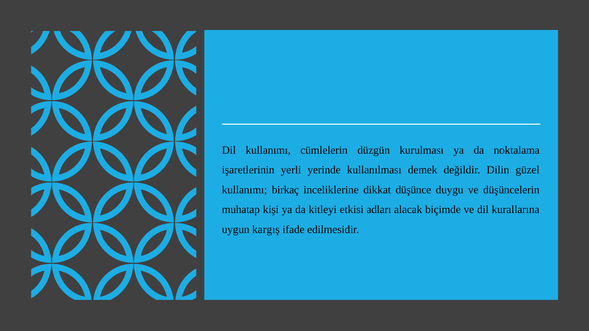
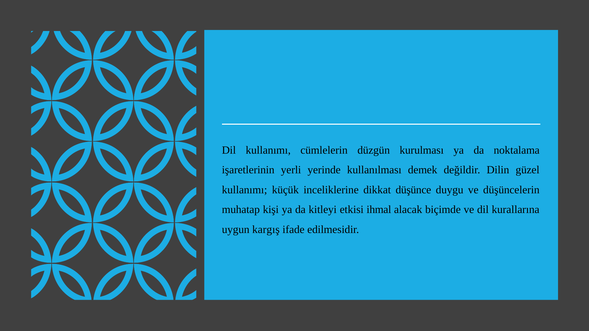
birkaç: birkaç -> küçük (285, 190)
adları: adları -> ihmal (379, 210)
